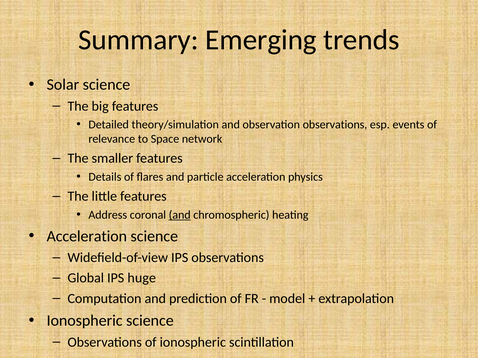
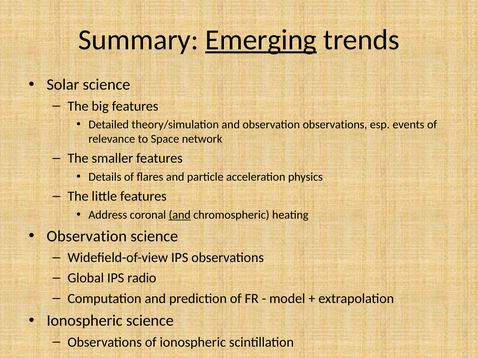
Emerging underline: none -> present (261, 40)
Acceleration: Acceleration -> Observation (87, 236)
huge: huge -> radio (142, 278)
